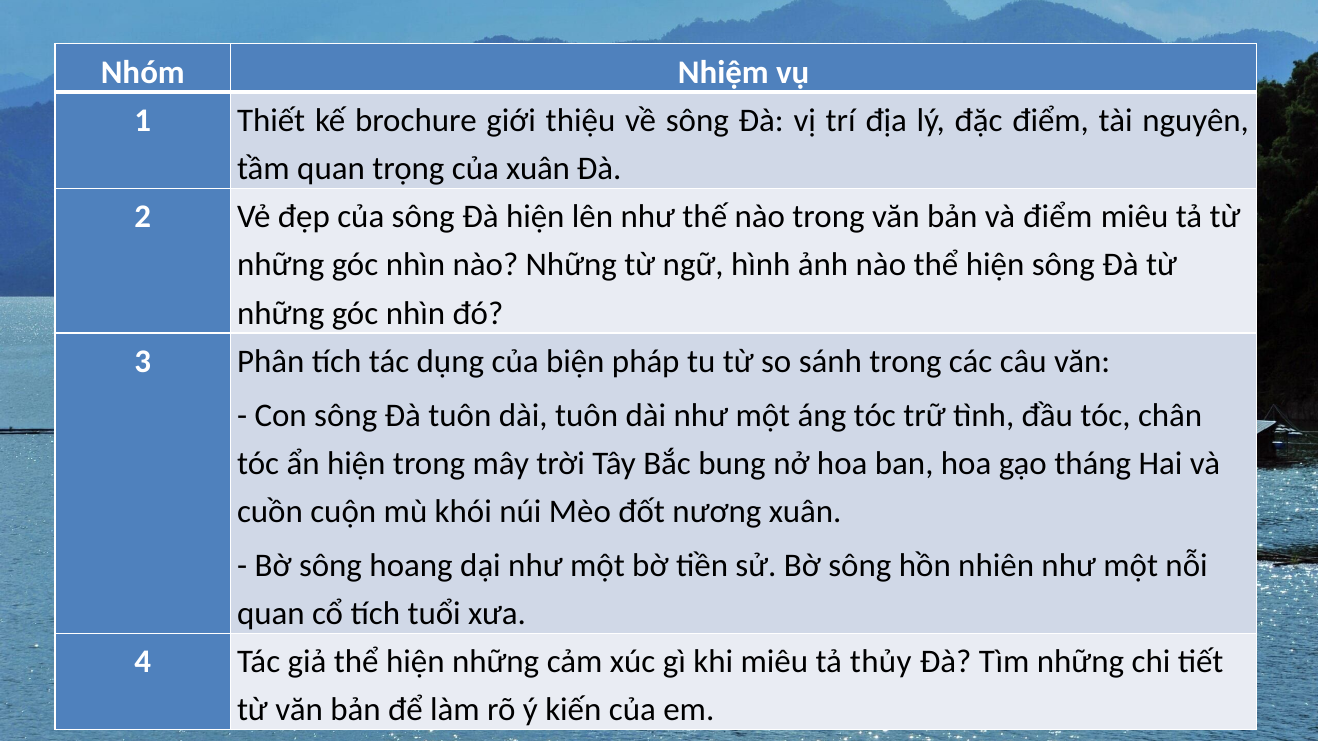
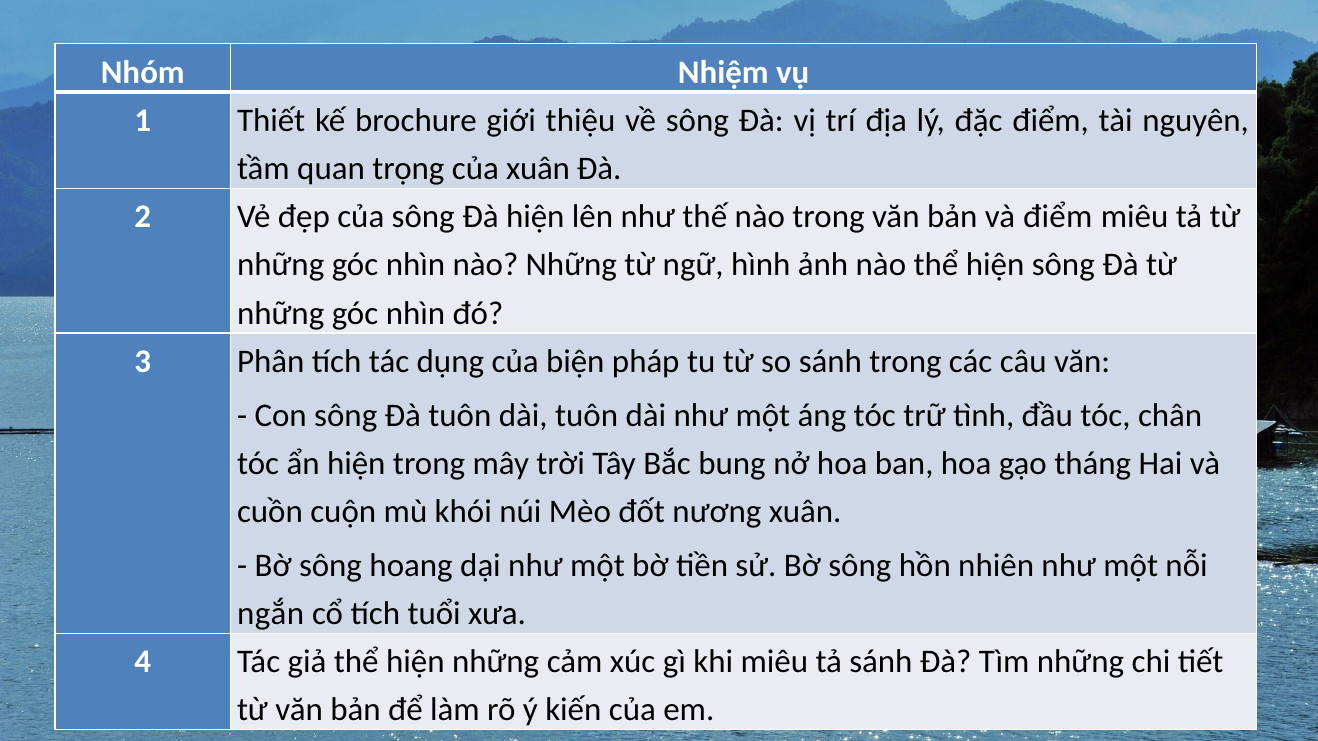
quan: quan -> ngắn (271, 614)
tả thủy: thủy -> sánh (881, 662)
